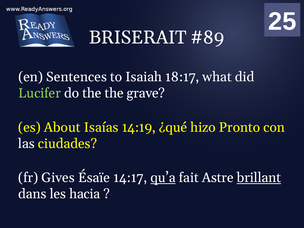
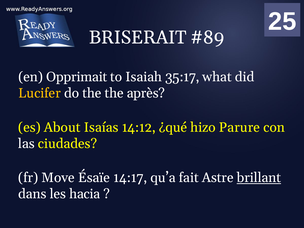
Sentences: Sentences -> Opprimait (77, 77)
18:17: 18:17 -> 35:17 (182, 77)
Lucifer colour: light green -> yellow (40, 93)
grave: grave -> après (146, 93)
14:19: 14:19 -> 14:12 (139, 127)
Pronto: Pronto -> Parure (239, 127)
Gives: Gives -> Move (58, 178)
qu’a underline: present -> none (163, 178)
